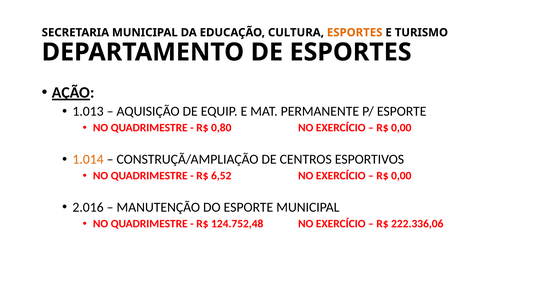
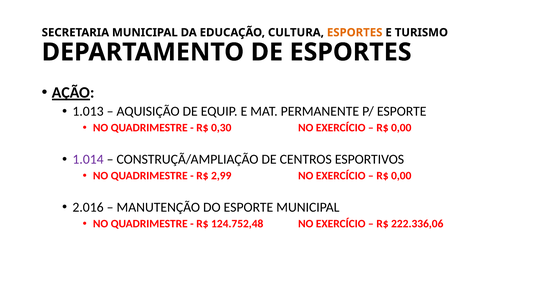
0,80: 0,80 -> 0,30 (221, 128)
1.014 colour: orange -> purple (88, 159)
6,52: 6,52 -> 2,99 (221, 176)
